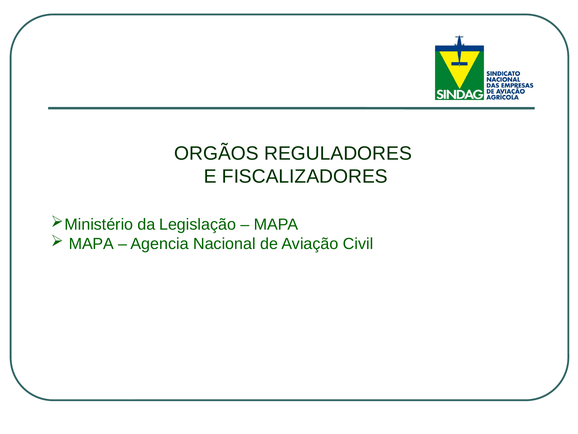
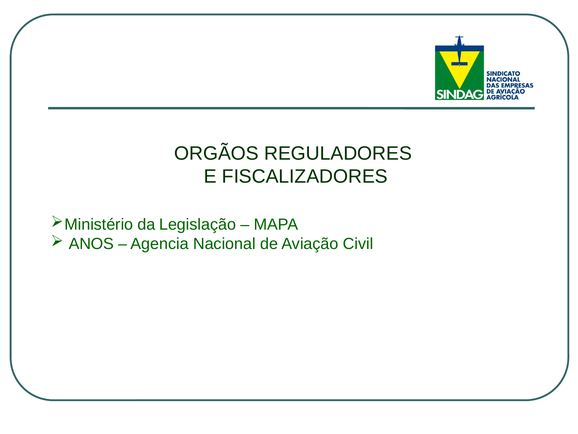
MAPA: MAPA -> ANOS (91, 244)
